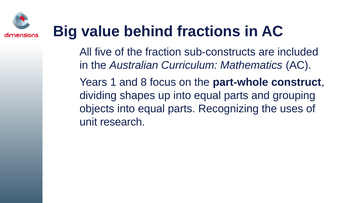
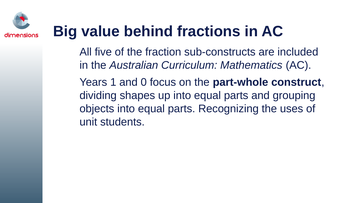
8: 8 -> 0 (144, 82)
research: research -> students (122, 122)
